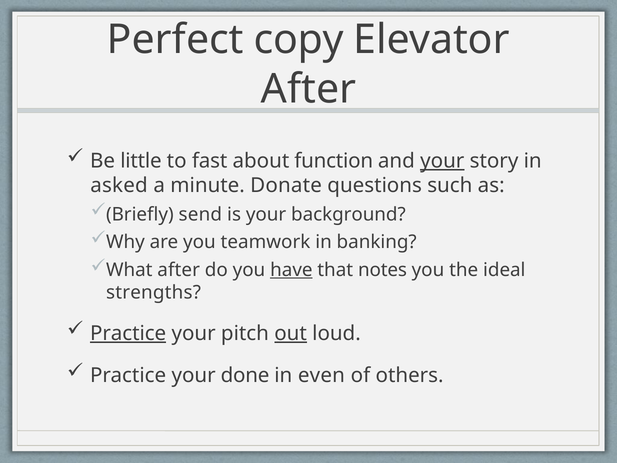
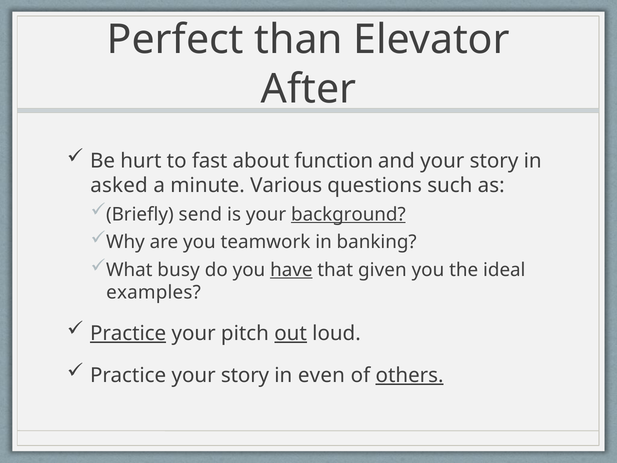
copy: copy -> than (299, 40)
little: little -> hurt (141, 161)
your underline: present -> none (442, 161)
Donate: Donate -> Various (286, 186)
background underline: none -> present (348, 214)
What after: after -> busy (179, 270)
notes: notes -> given (382, 270)
strengths: strengths -> examples (154, 292)
Practice your done: done -> story (245, 375)
others underline: none -> present (410, 375)
